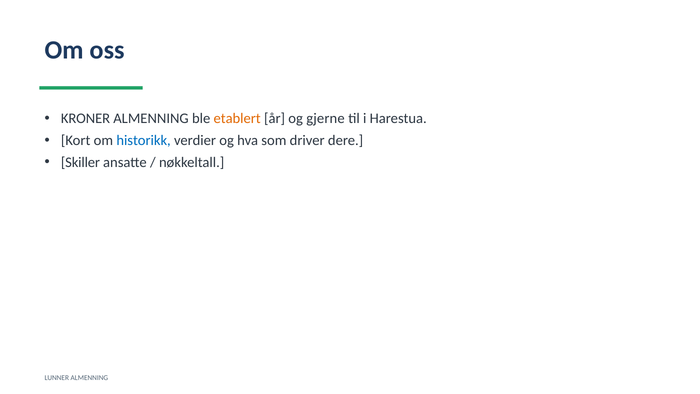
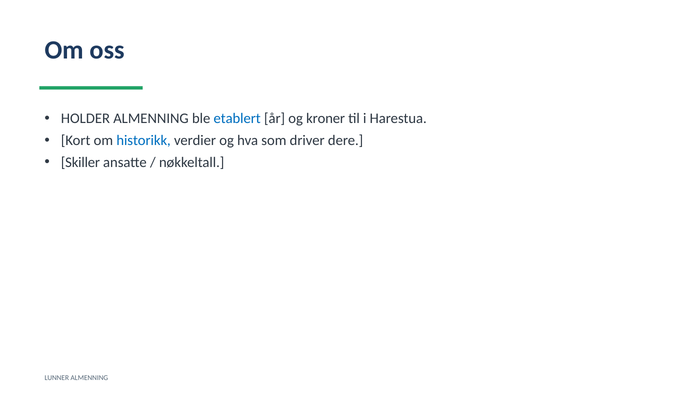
KRONER: KRONER -> HOLDER (85, 119)
etablert colour: orange -> blue (237, 119)
gjerne: gjerne -> kroner (326, 119)
